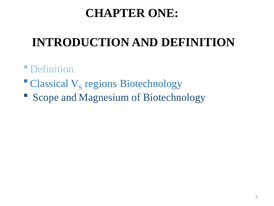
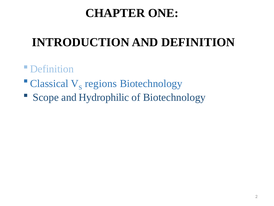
Magnesium: Magnesium -> Hydrophilic (104, 97)
